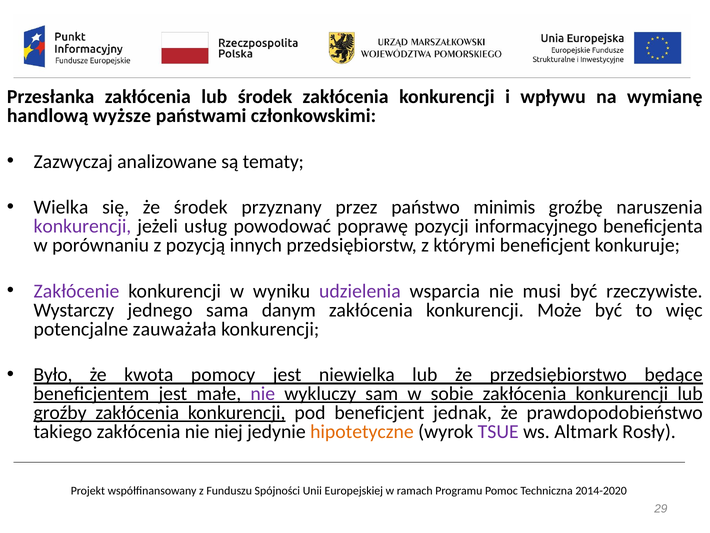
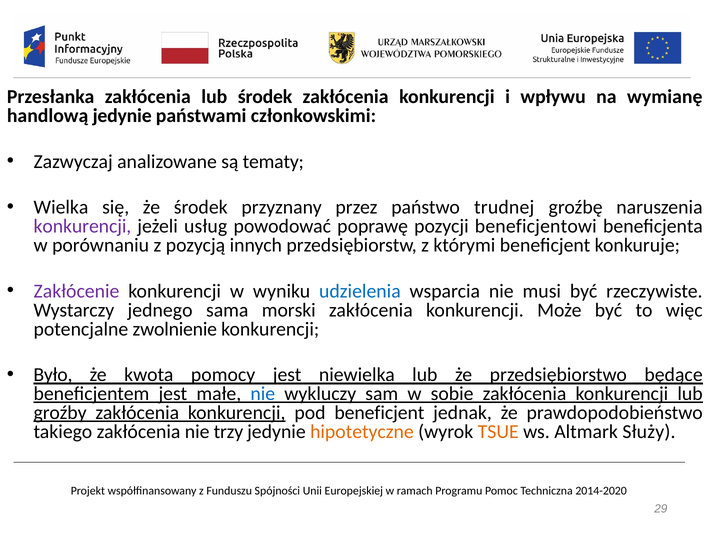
handlową wyższe: wyższe -> jedynie (122, 116)
minimis: minimis -> trudnej (504, 207)
informacyjnego: informacyjnego -> beneficjentowi (536, 226)
udzielenia colour: purple -> blue (360, 291)
danym: danym -> morski (289, 310)
zauważała: zauważała -> zwolnienie (175, 329)
nie colour: purple -> blue (263, 393)
niej: niej -> trzy (228, 431)
TSUE colour: purple -> orange (498, 431)
Rosły: Rosły -> Służy (649, 431)
